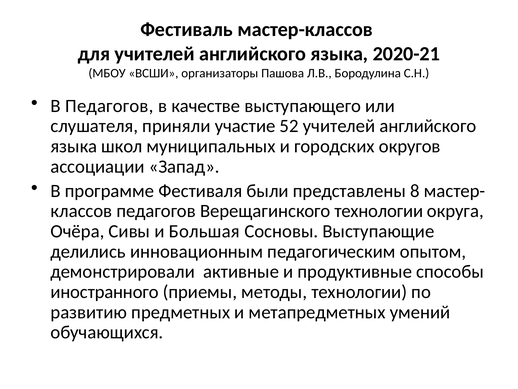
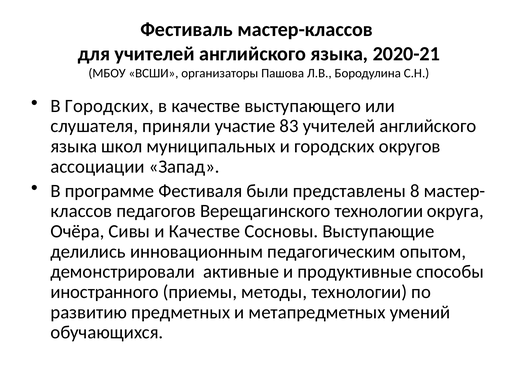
В Педагогов: Педагогов -> Городских (109, 106)
52: 52 -> 83 (289, 126)
и Большая: Большая -> Качестве (204, 231)
